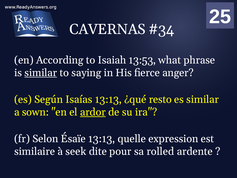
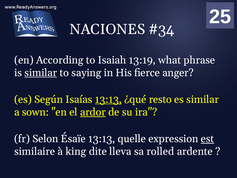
CAVERNAS: CAVERNAS -> NACIONES (107, 29)
13:53: 13:53 -> 13:19 (142, 60)
13:13 underline: none -> present (108, 99)
est underline: none -> present (207, 139)
seek: seek -> king (76, 151)
pour: pour -> lleva (120, 151)
